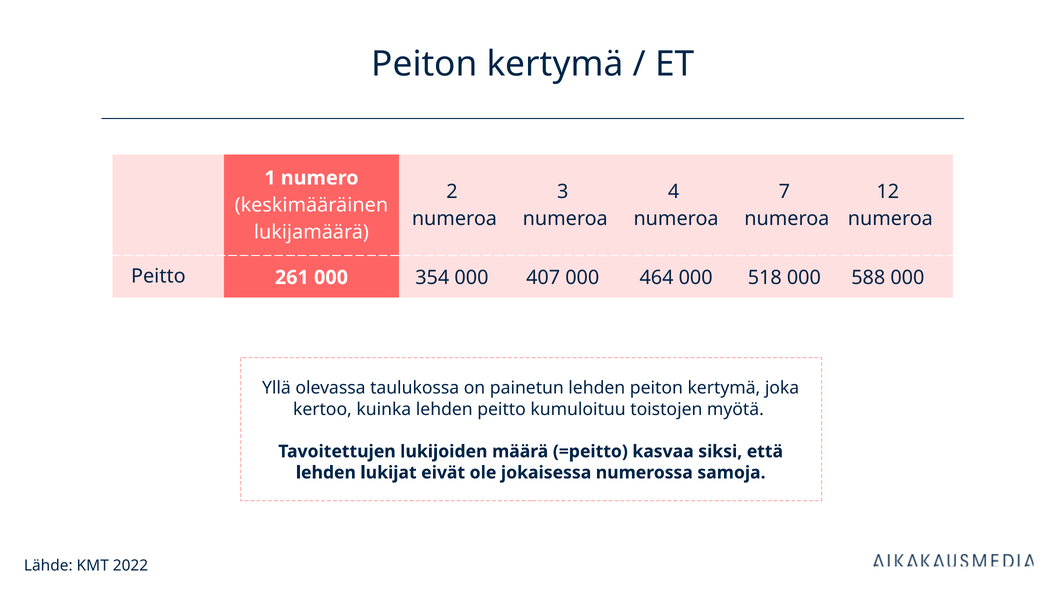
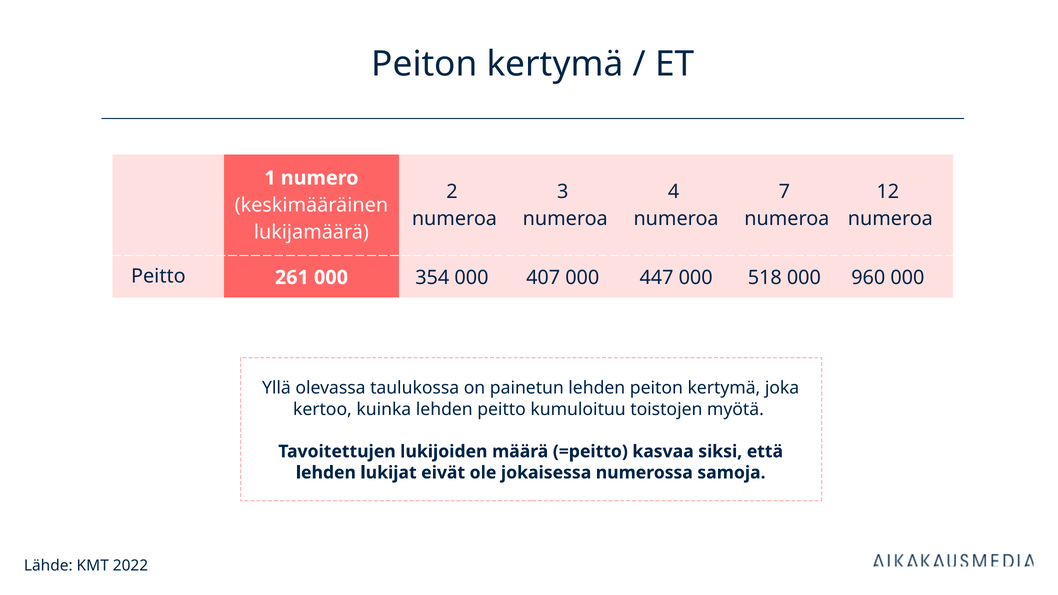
464: 464 -> 447 (657, 278)
588: 588 -> 960 (868, 278)
